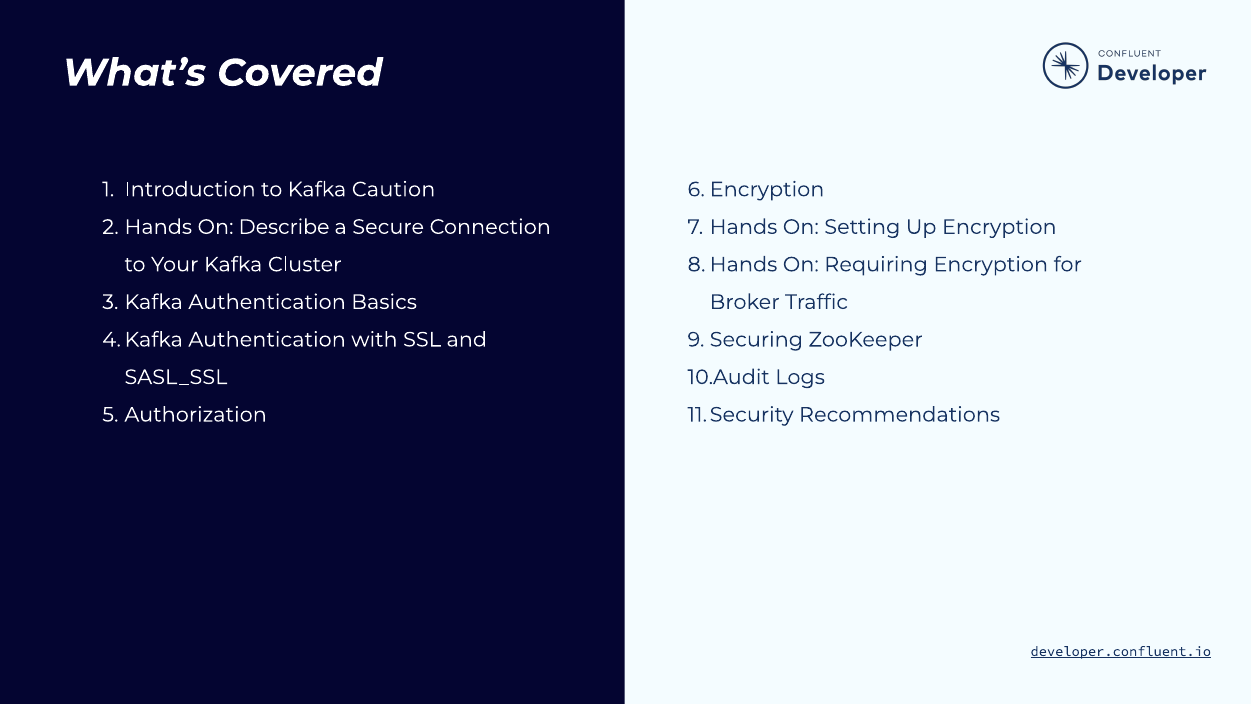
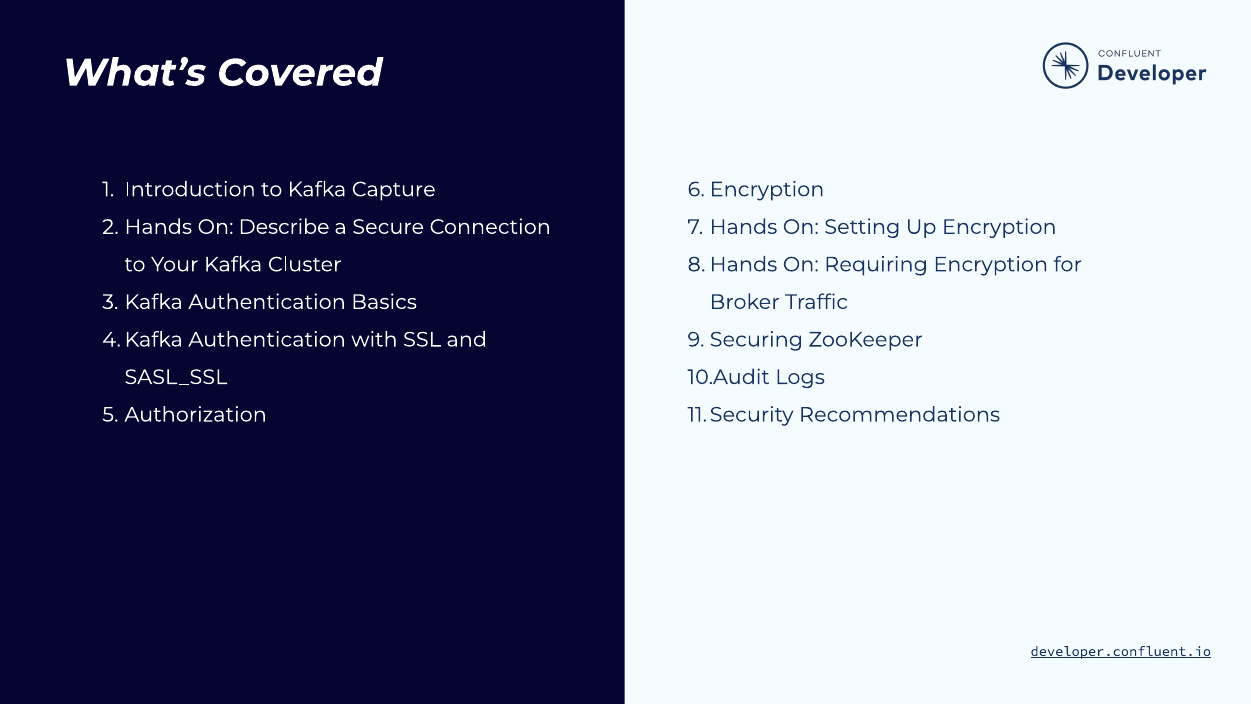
Caution: Caution -> Capture (394, 189)
